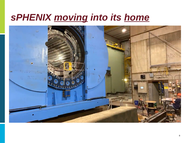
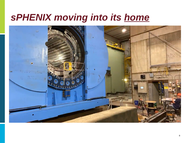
moving underline: present -> none (71, 17)
